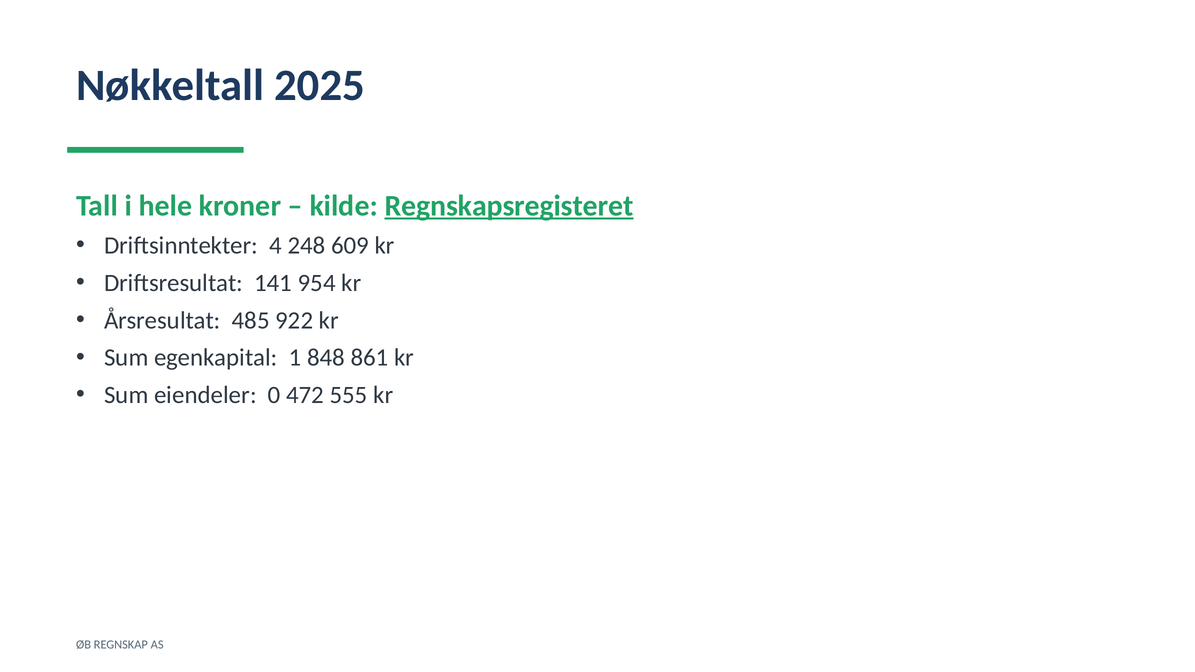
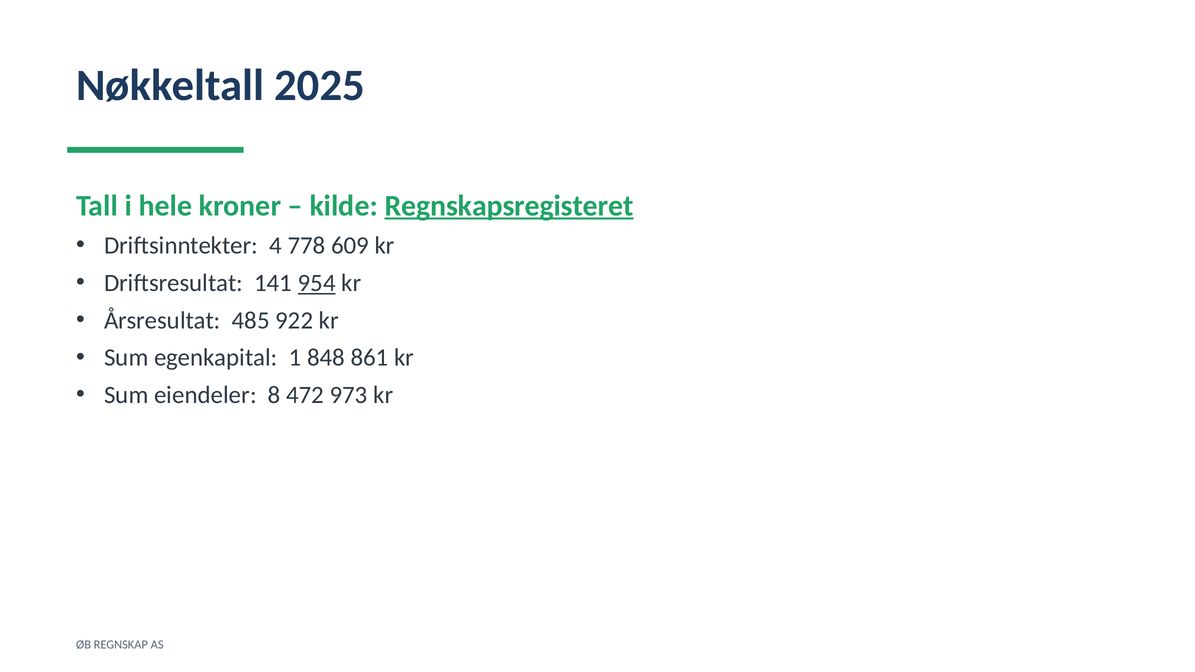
248: 248 -> 778 (307, 246)
954 underline: none -> present (317, 283)
0: 0 -> 8 (274, 395)
555: 555 -> 973 (349, 395)
